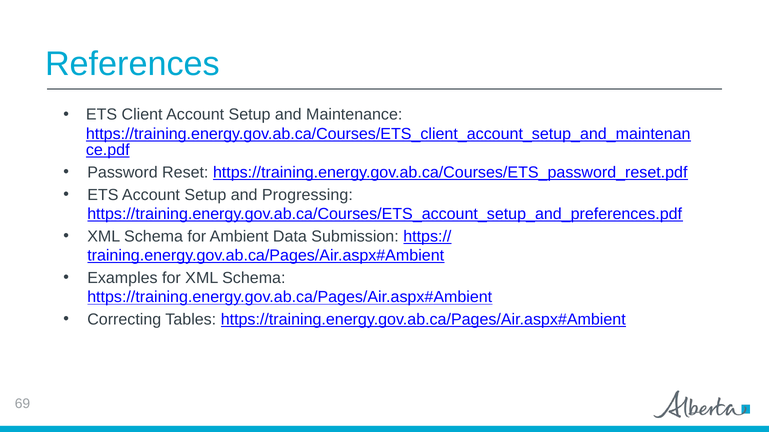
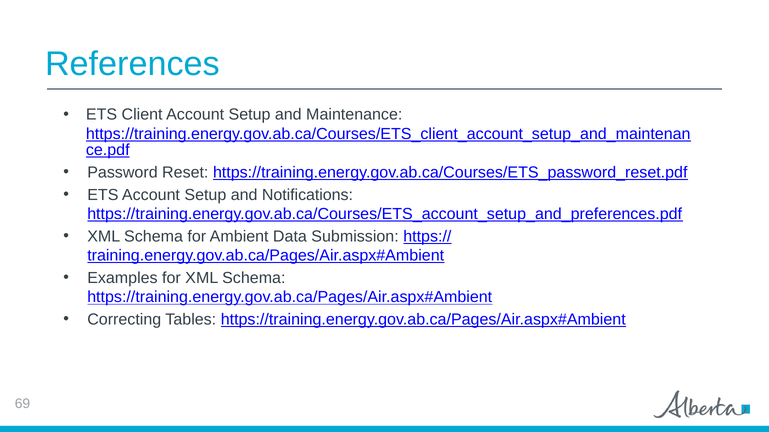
Progressing: Progressing -> Notifications (307, 195)
